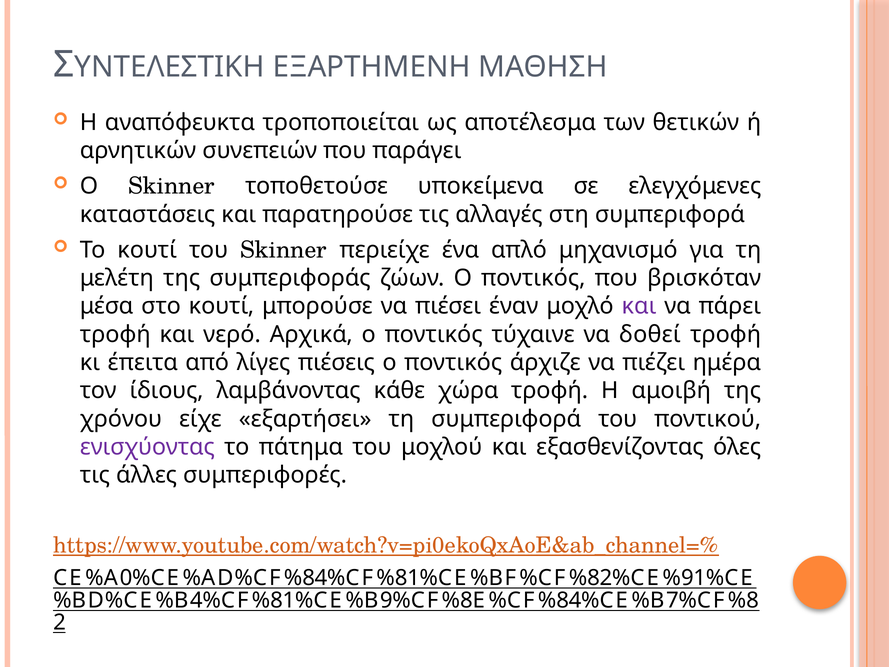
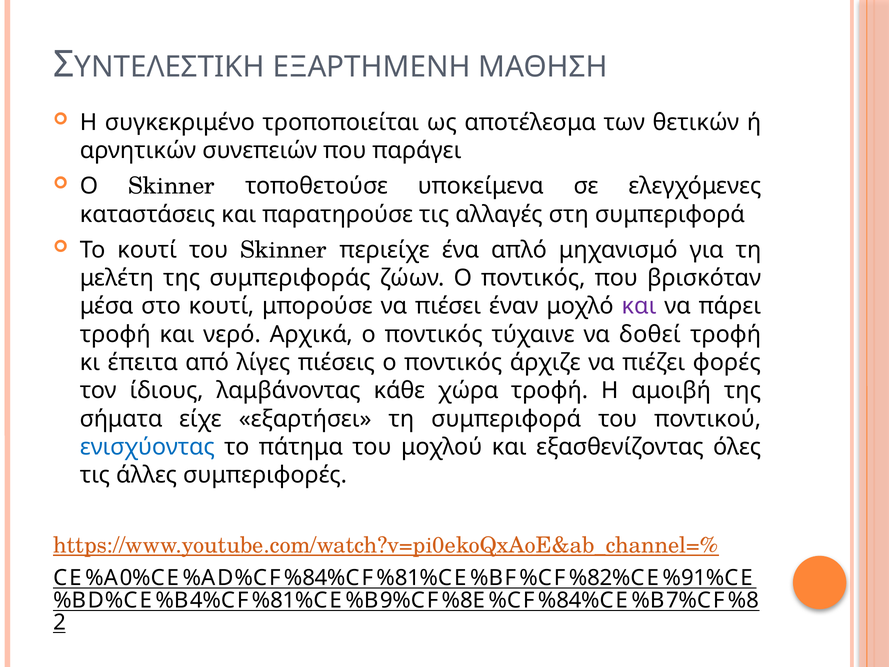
αναπόφευκτα: αναπόφευκτα -> συγκεκριμένο (180, 122)
ημέρα: ημέρα -> φορές (727, 362)
χρόνου: χρόνου -> σήματα (121, 419)
ενισχύοντας colour: purple -> blue (147, 447)
